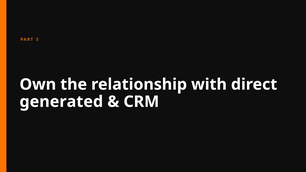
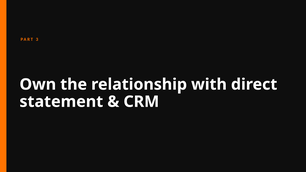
generated: generated -> statement (61, 102)
